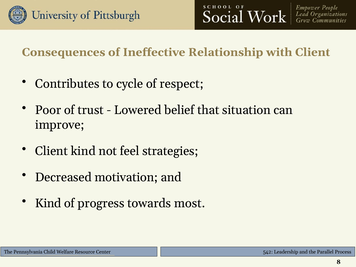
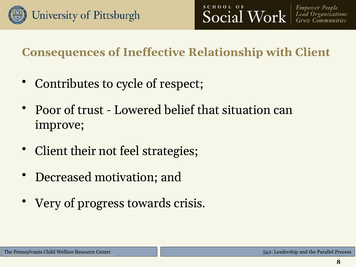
Client kind: kind -> their (83, 151)
Kind: Kind -> Very (48, 203)
most: most -> crisis (190, 203)
